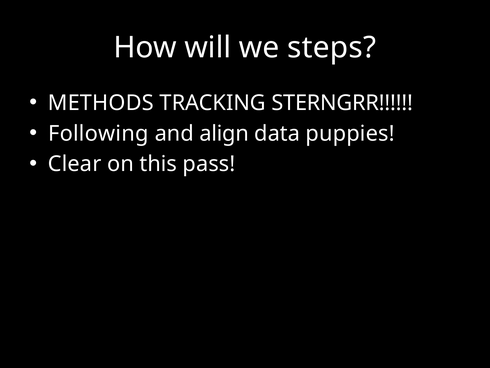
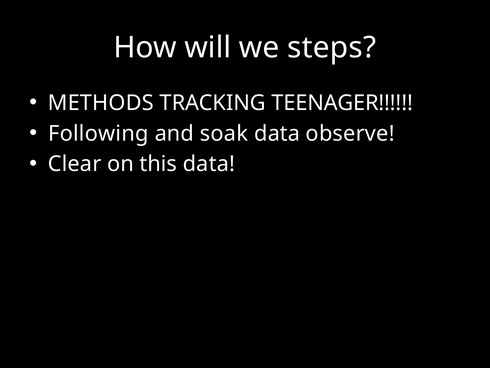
STERNGRR: STERNGRR -> TEENAGER (342, 103)
align: align -> soak (224, 133)
puppies: puppies -> observe (350, 133)
this pass: pass -> data (209, 164)
